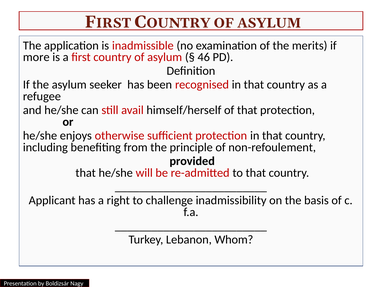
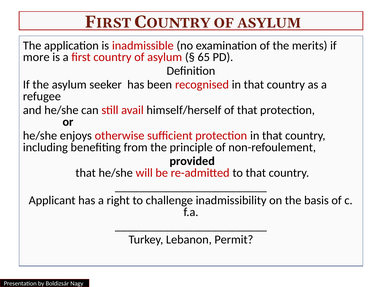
46: 46 -> 65 (204, 57)
Whom: Whom -> Permit (234, 239)
